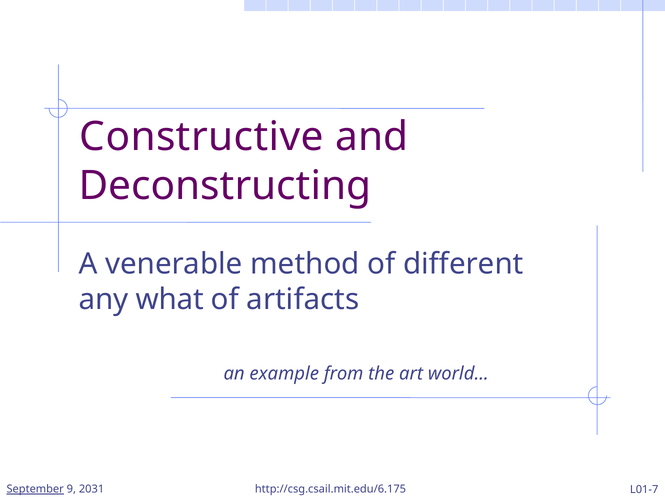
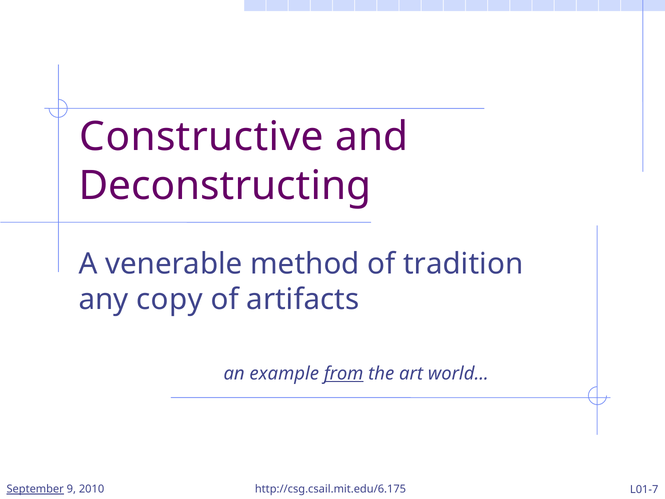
different: different -> tradition (463, 264)
what: what -> copy (169, 299)
from underline: none -> present (344, 373)
2031: 2031 -> 2010 (92, 489)
